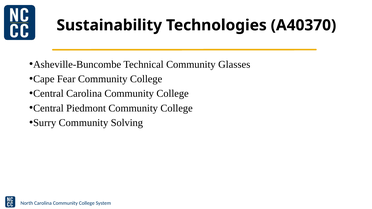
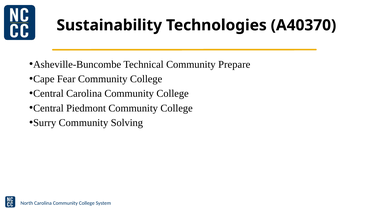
Glasses: Glasses -> Prepare (234, 64)
